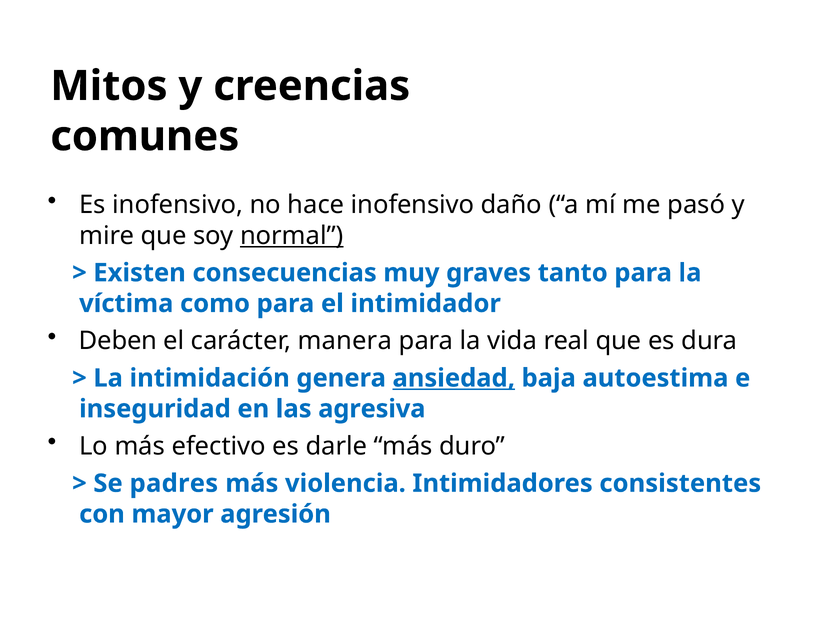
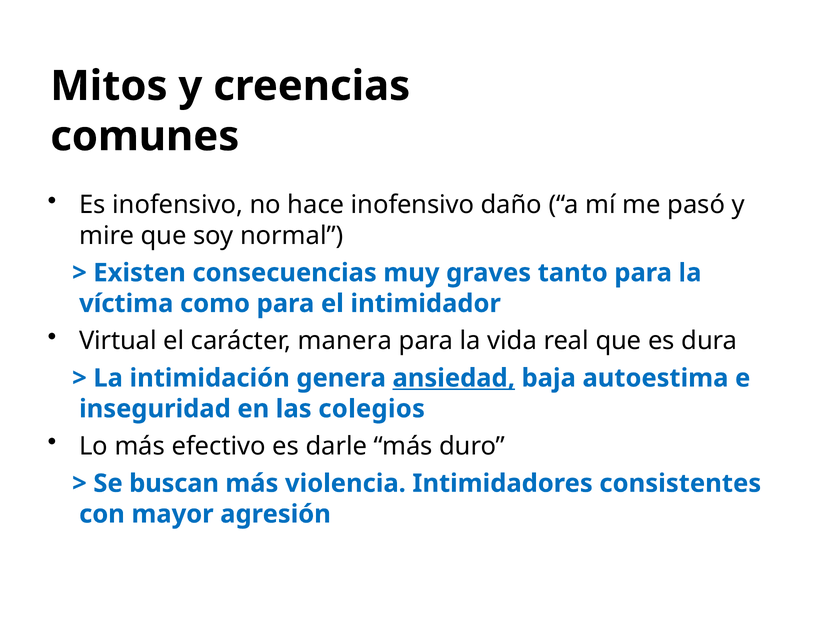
normal underline: present -> none (292, 235)
Deben: Deben -> Virtual (118, 341)
agresiva: agresiva -> colegios (372, 409)
padres: padres -> buscan (174, 483)
